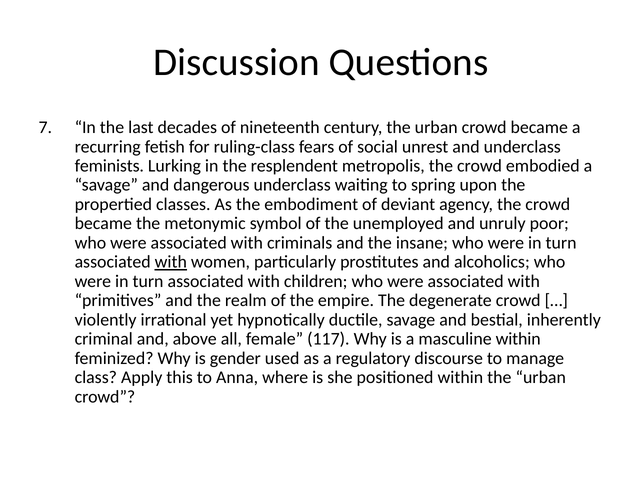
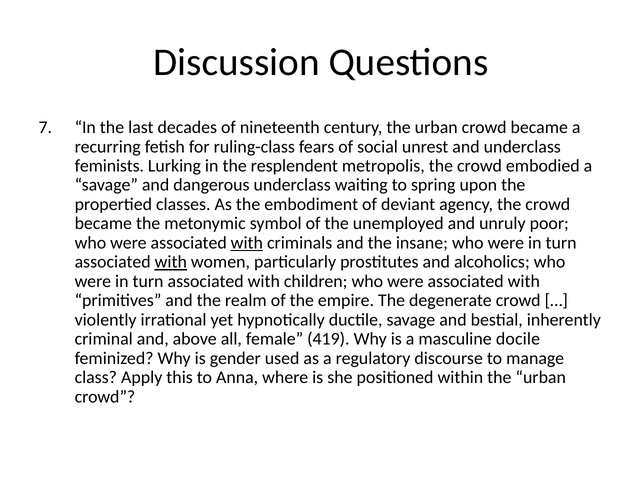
with underline: none -> present (247, 243)
117: 117 -> 419 (328, 339)
masculine within: within -> docile (518, 339)
